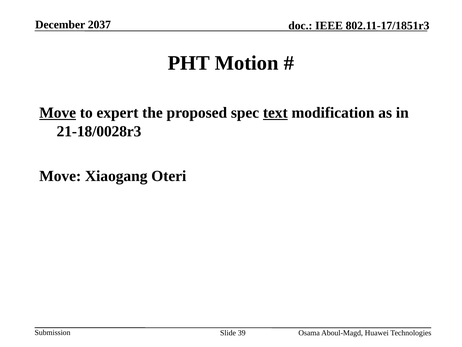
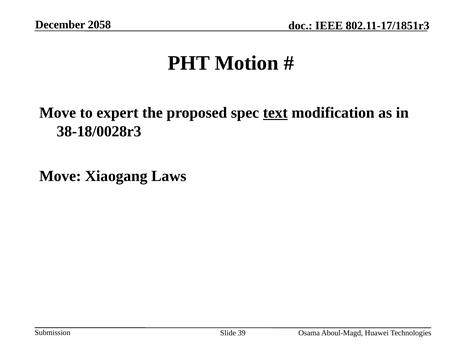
2037: 2037 -> 2058 (99, 24)
Move underline: present -> none (58, 113)
21-18/0028r3: 21-18/0028r3 -> 38-18/0028r3 (99, 131)
Oteri: Oteri -> Laws (169, 176)
